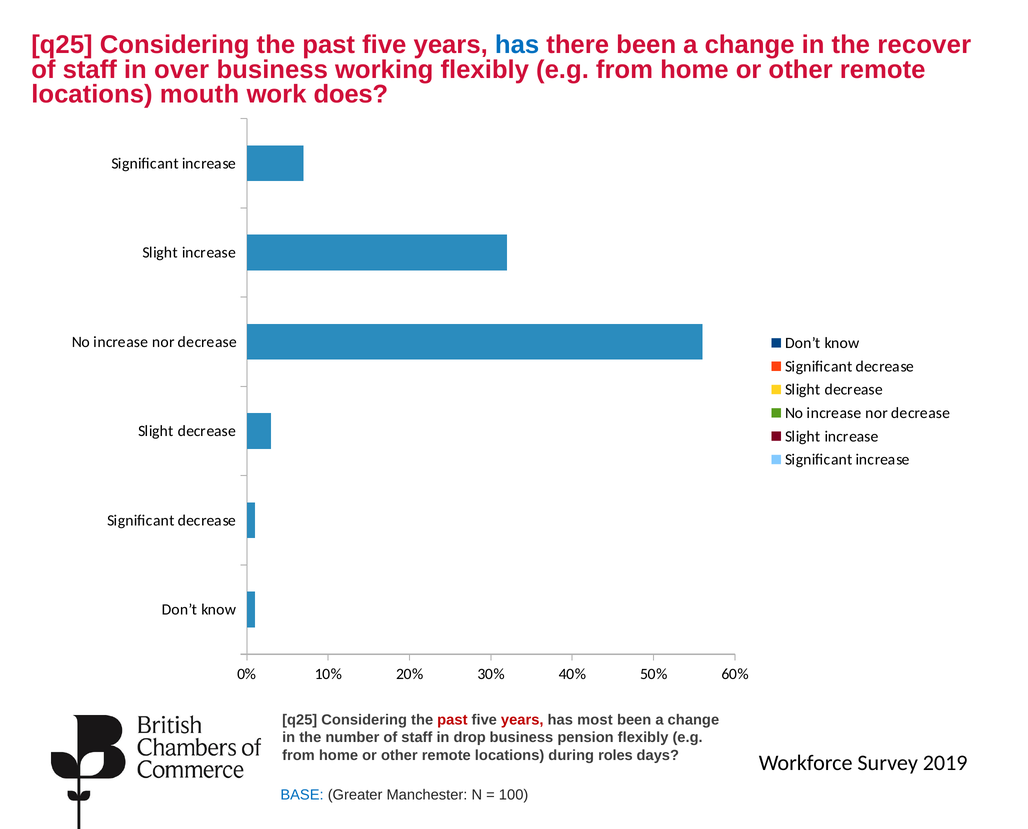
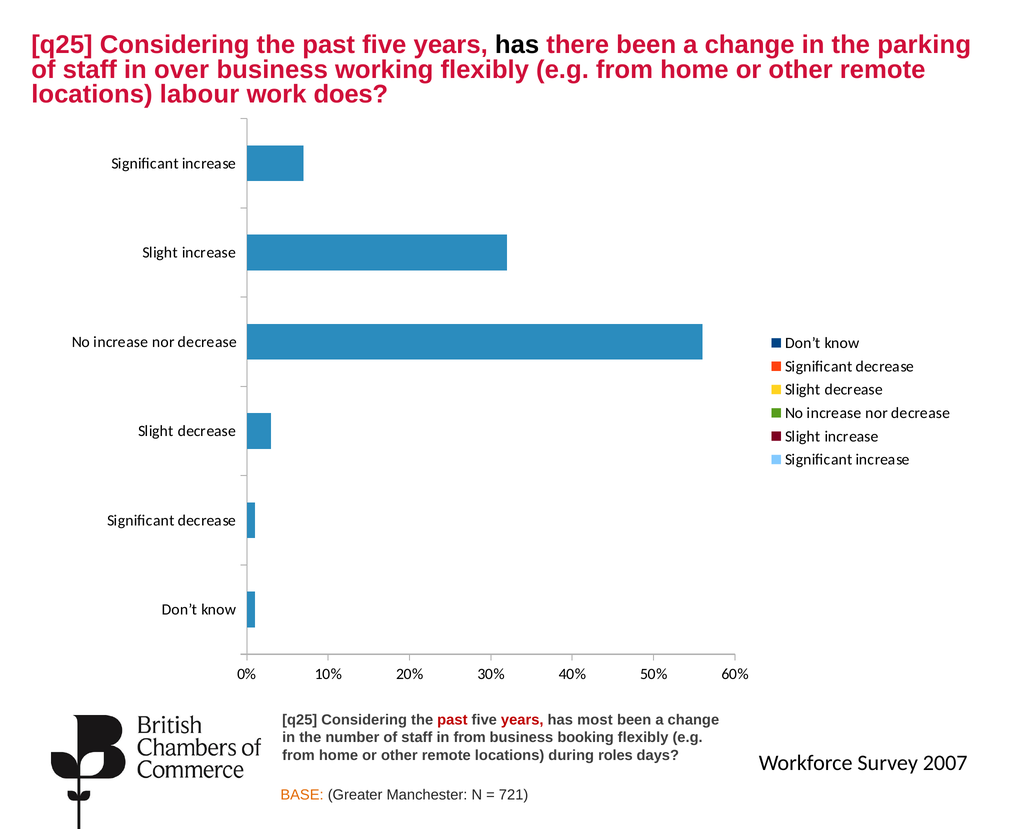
has colour: blue -> black (517, 45)
recover: recover -> parking (924, 45)
mouth: mouth -> labour (200, 94)
in drop: drop -> from (470, 738)
pension: pension -> booking (586, 738)
2019: 2019 -> 2007 (945, 764)
BASE colour: blue -> orange (302, 795)
100: 100 -> 721 (514, 795)
